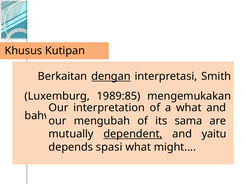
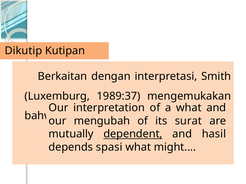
Khusus: Khusus -> Dikutip (23, 51)
dengan underline: present -> none (111, 77)
1989:85: 1989:85 -> 1989:37 (119, 96)
sama: sama -> surat (188, 121)
yaitu: yaitu -> hasil (214, 134)
